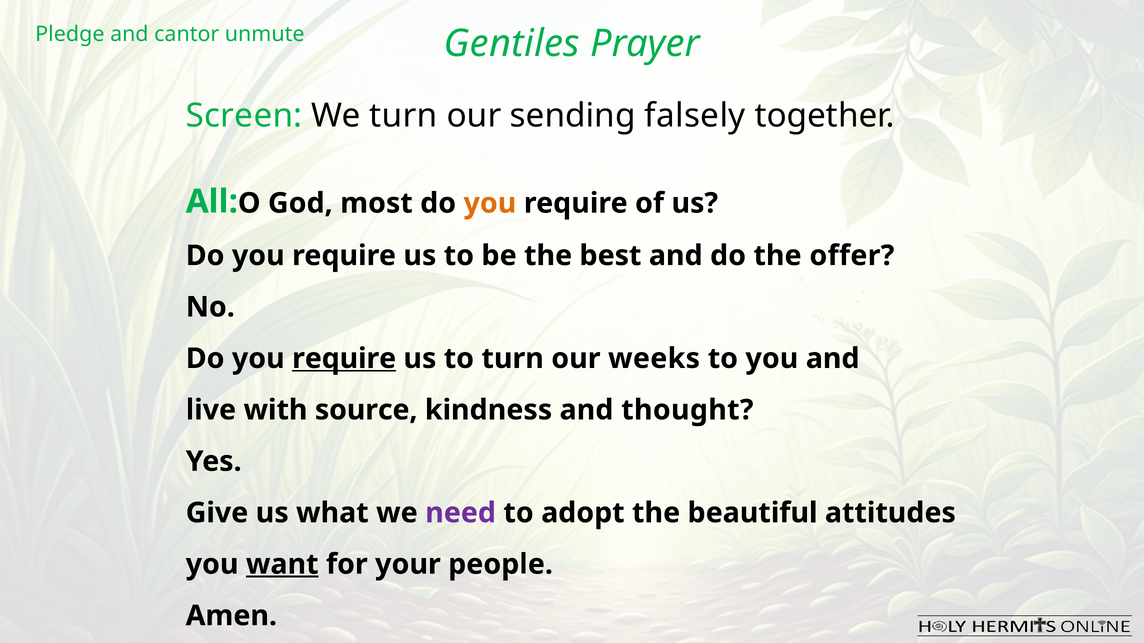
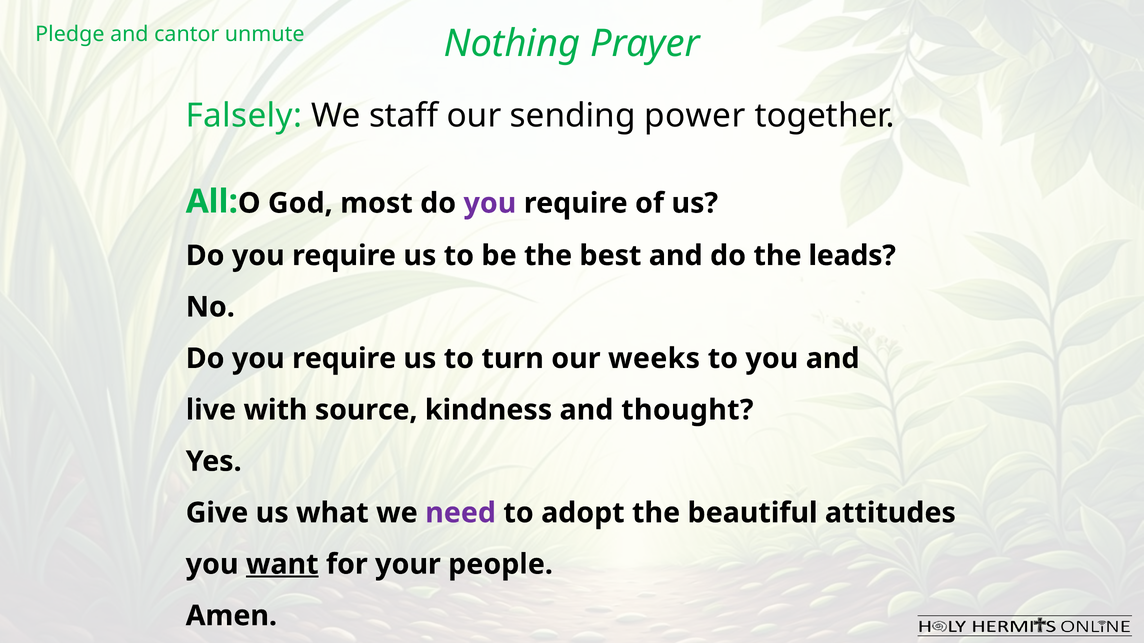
Gentiles: Gentiles -> Nothing (512, 44)
Screen: Screen -> Falsely (244, 116)
We turn: turn -> staff (404, 116)
falsely: falsely -> power (695, 116)
you colour: orange -> purple (490, 203)
offer: offer -> leads (852, 256)
require underline: present -> none (344, 359)
